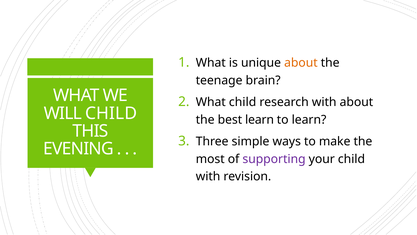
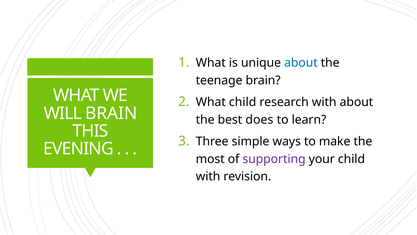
about colour: orange -> blue (301, 63)
WILL CHILD: CHILD -> BRAIN (111, 113)
best learn: learn -> does (259, 120)
